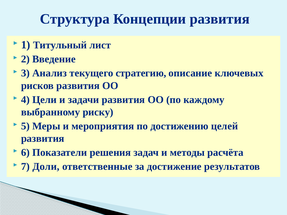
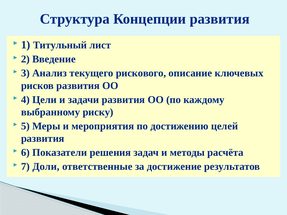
стратегию: стратегию -> рискового (141, 73)
